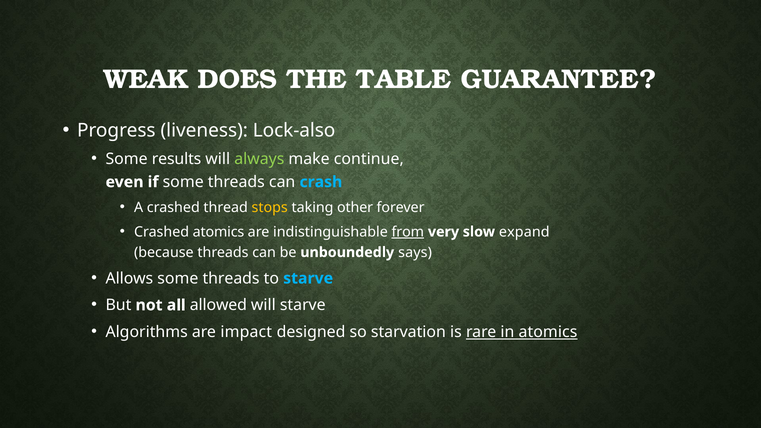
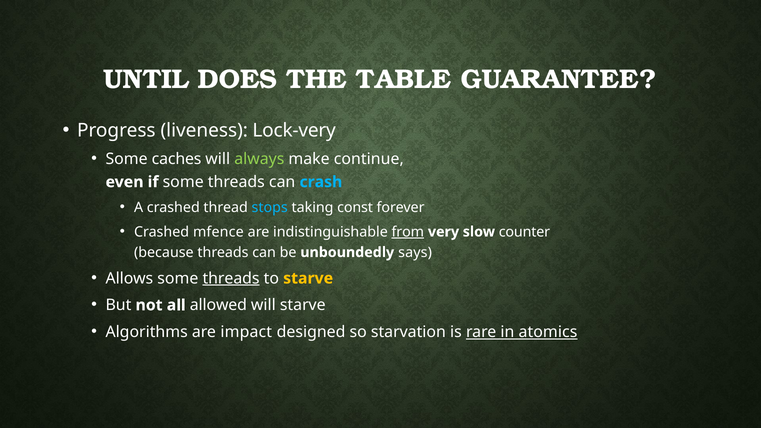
WEAK: WEAK -> UNTIL (146, 79)
Lock-also: Lock-also -> Lock-very (294, 131)
results: results -> caches (177, 159)
stops colour: yellow -> light blue (270, 207)
other: other -> const (355, 207)
Crashed atomics: atomics -> mfence (218, 232)
expand: expand -> counter (524, 232)
threads underline: none -> present (231, 278)
starve colour: light blue -> yellow (308, 278)
